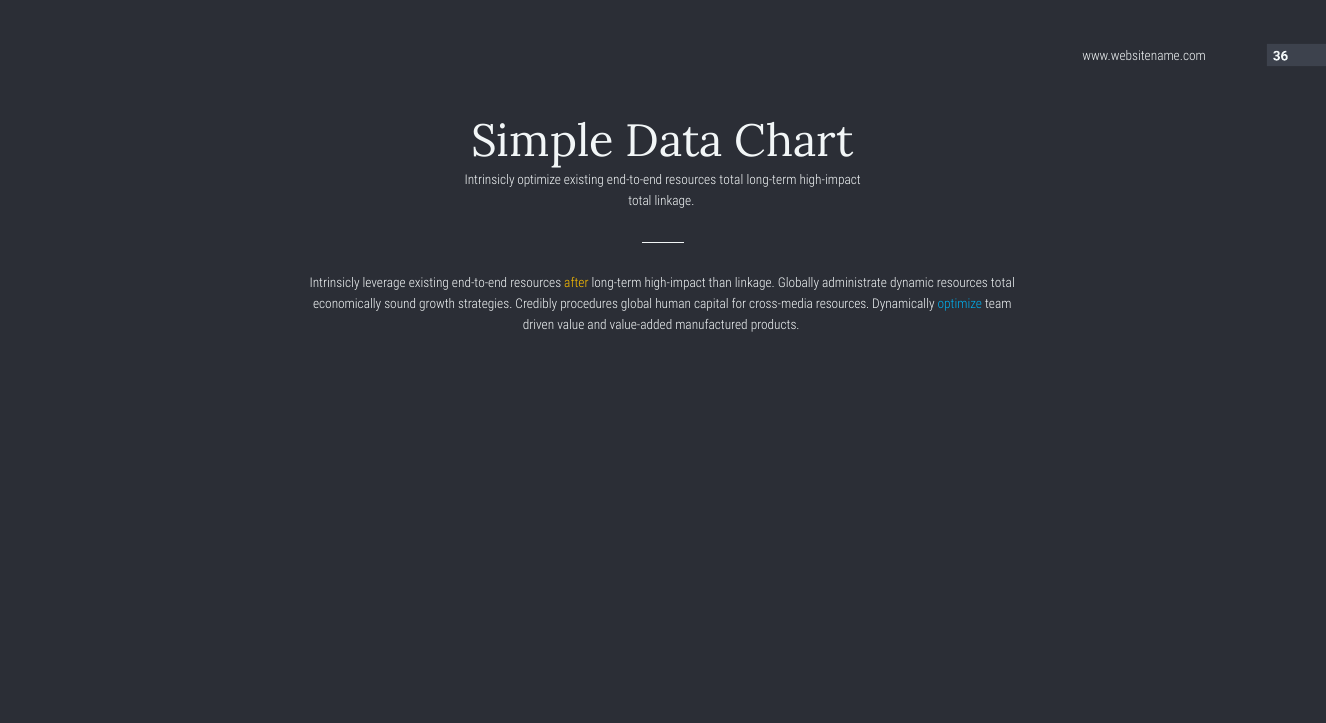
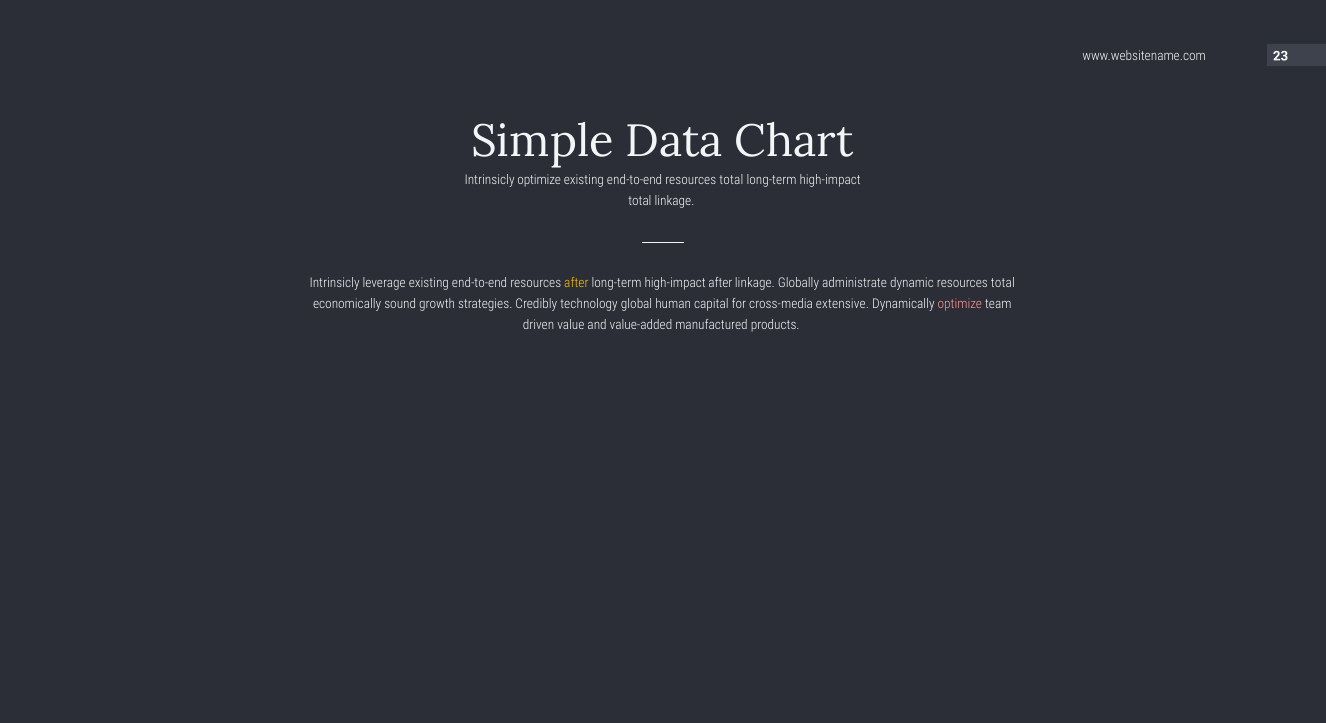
36: 36 -> 23 (1281, 56)
high-impact than: than -> after (720, 283)
procedures: procedures -> technology (589, 304)
cross-media resources: resources -> extensive (843, 304)
optimize colour: light blue -> pink (960, 304)
